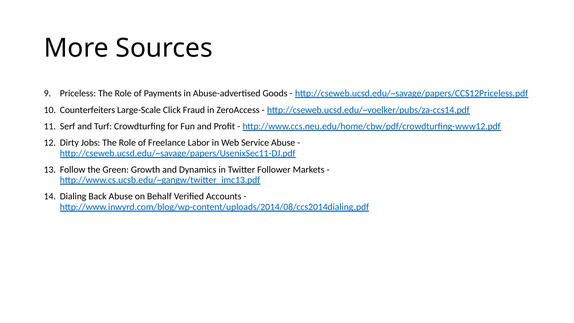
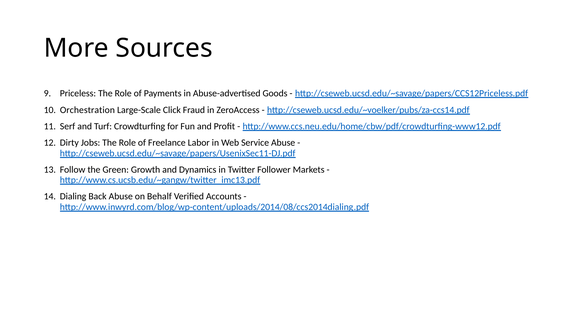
Counterfeiters: Counterfeiters -> Orchestration (87, 110)
